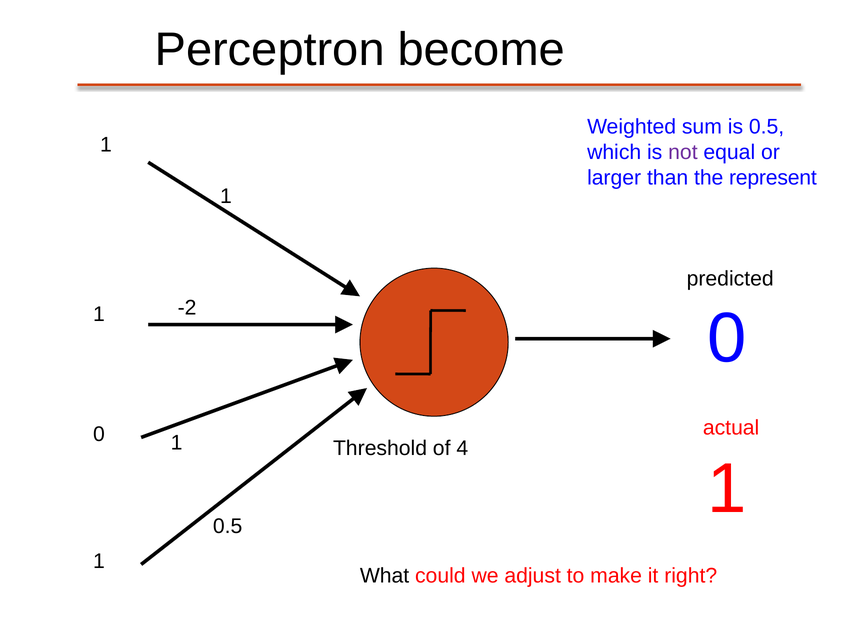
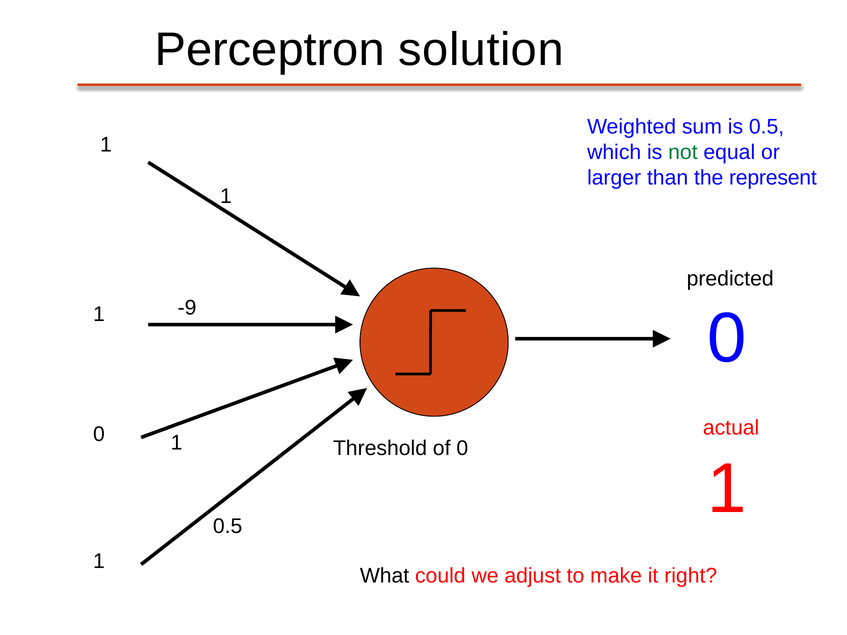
become: become -> solution (481, 50)
not colour: purple -> green (683, 152)
-2: -2 -> -9 (187, 308)
of 4: 4 -> 0 (462, 448)
